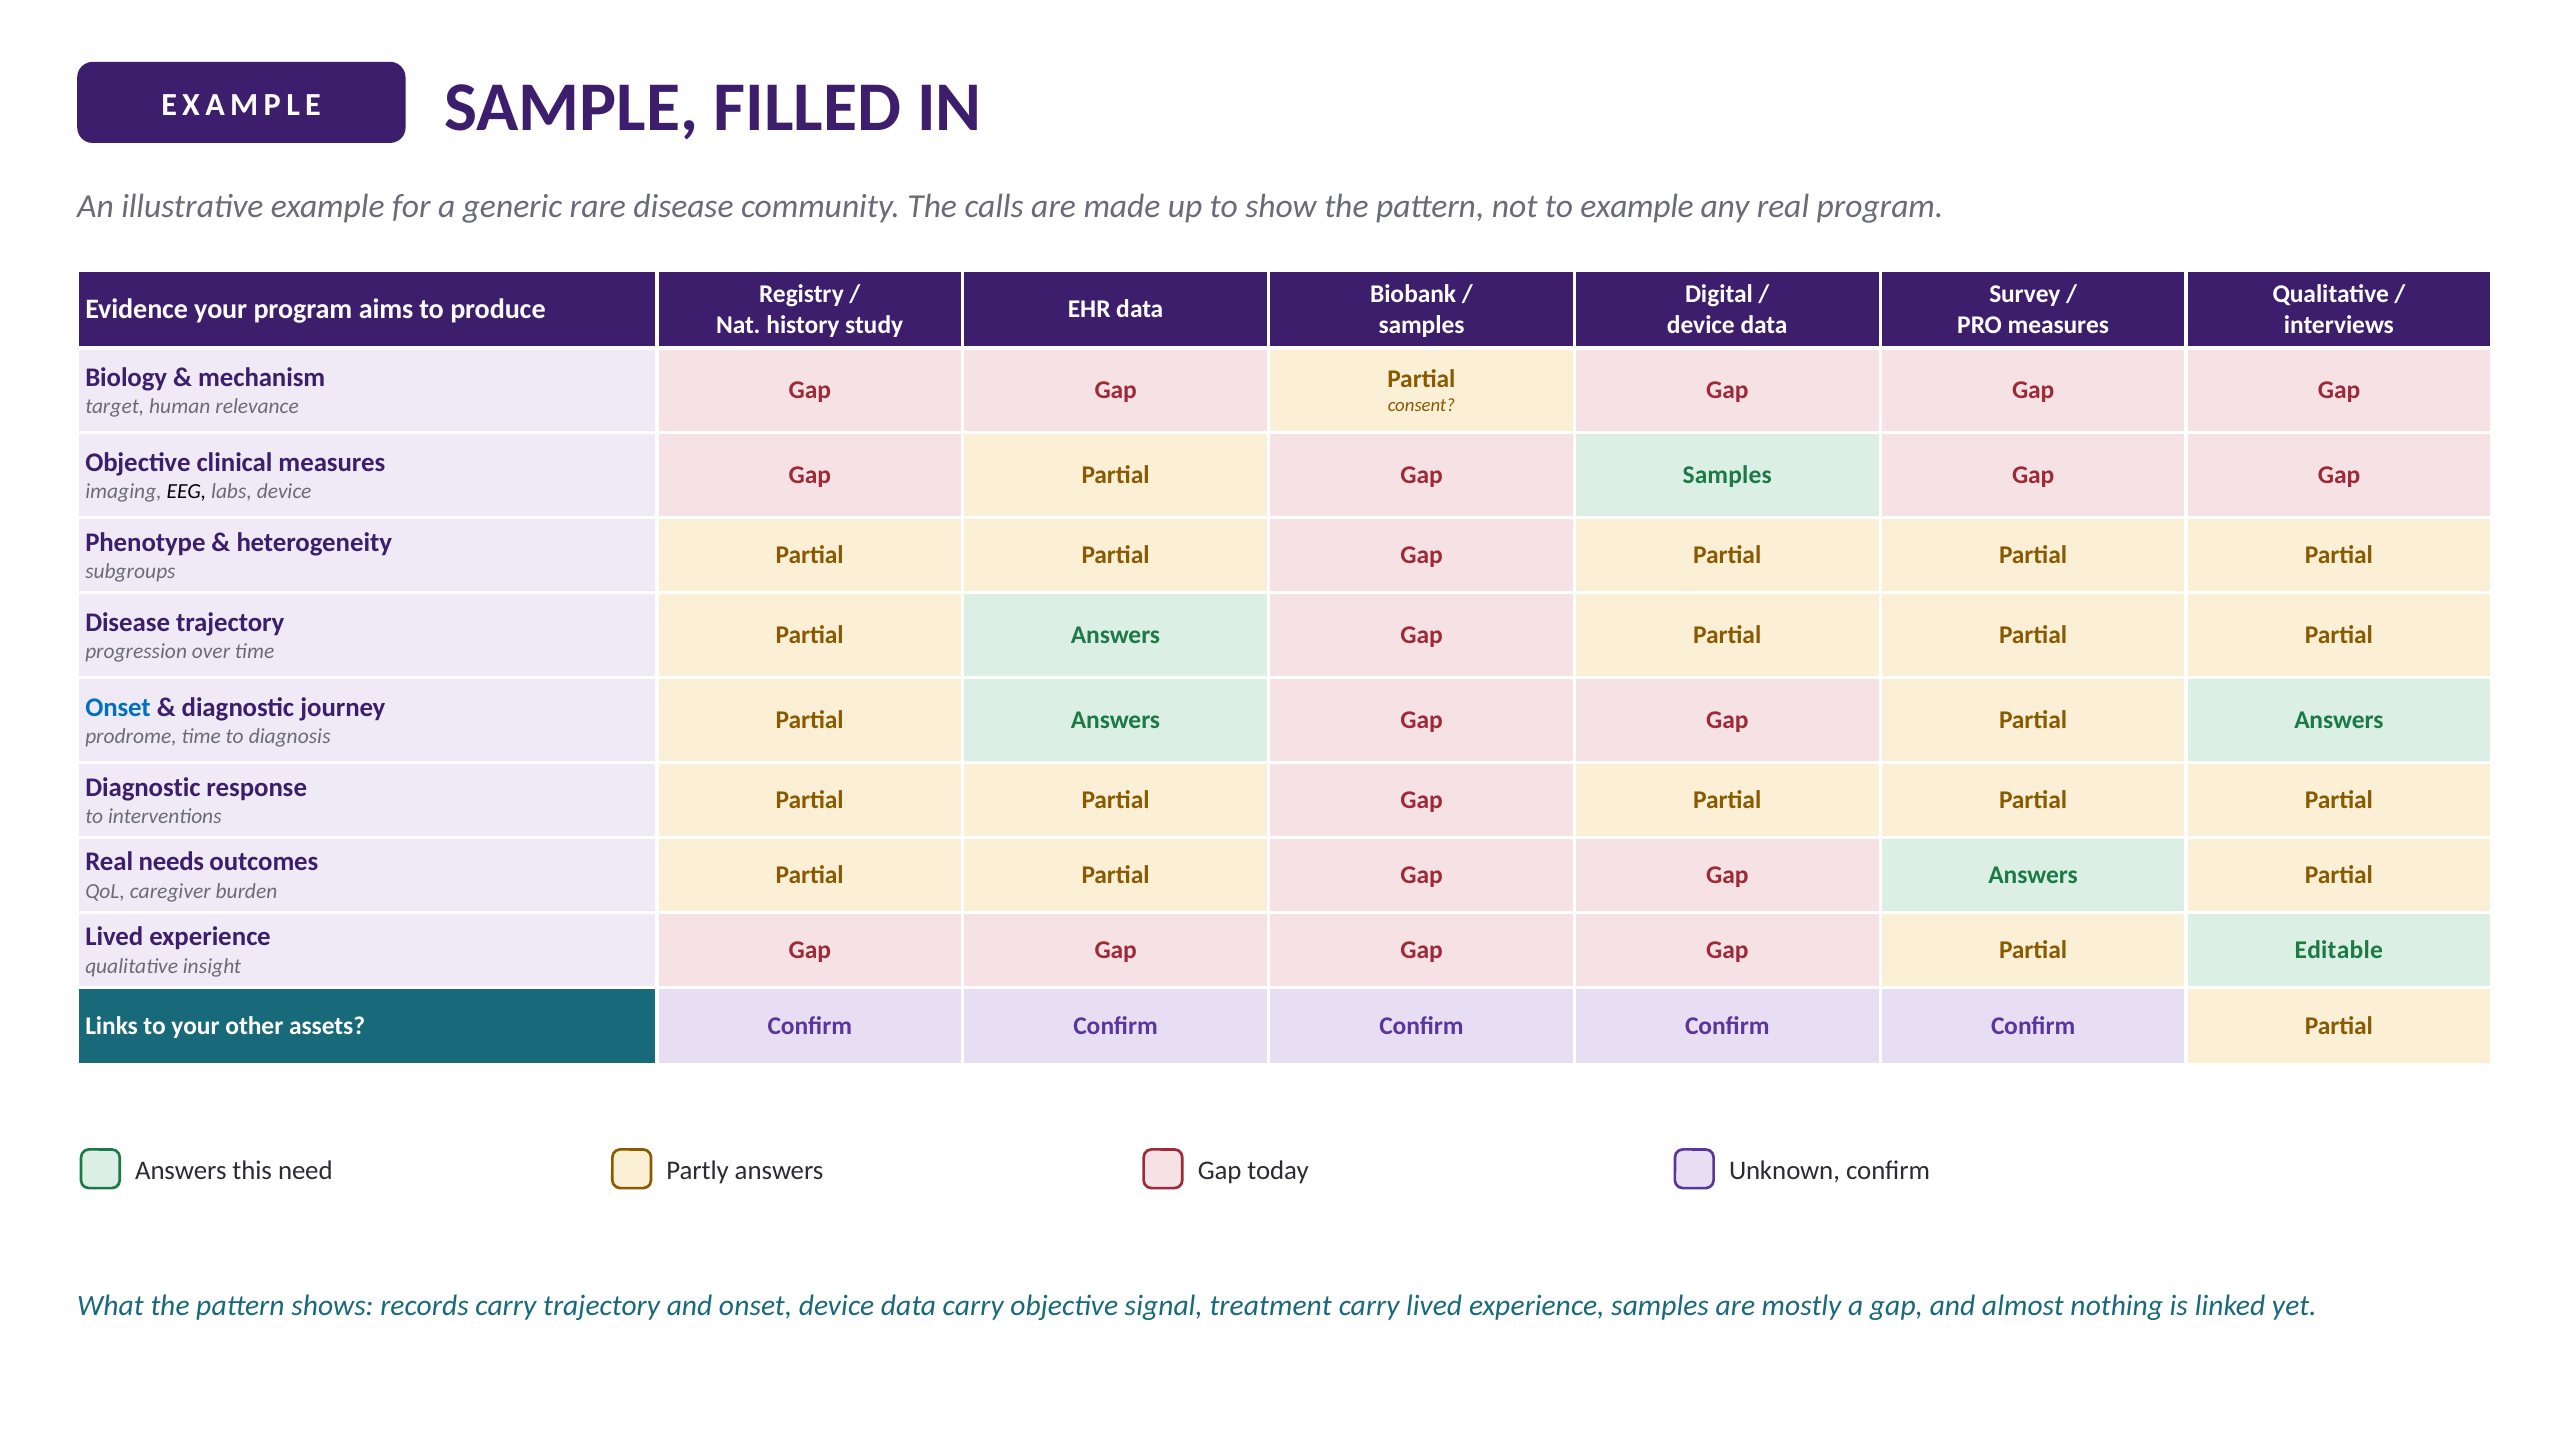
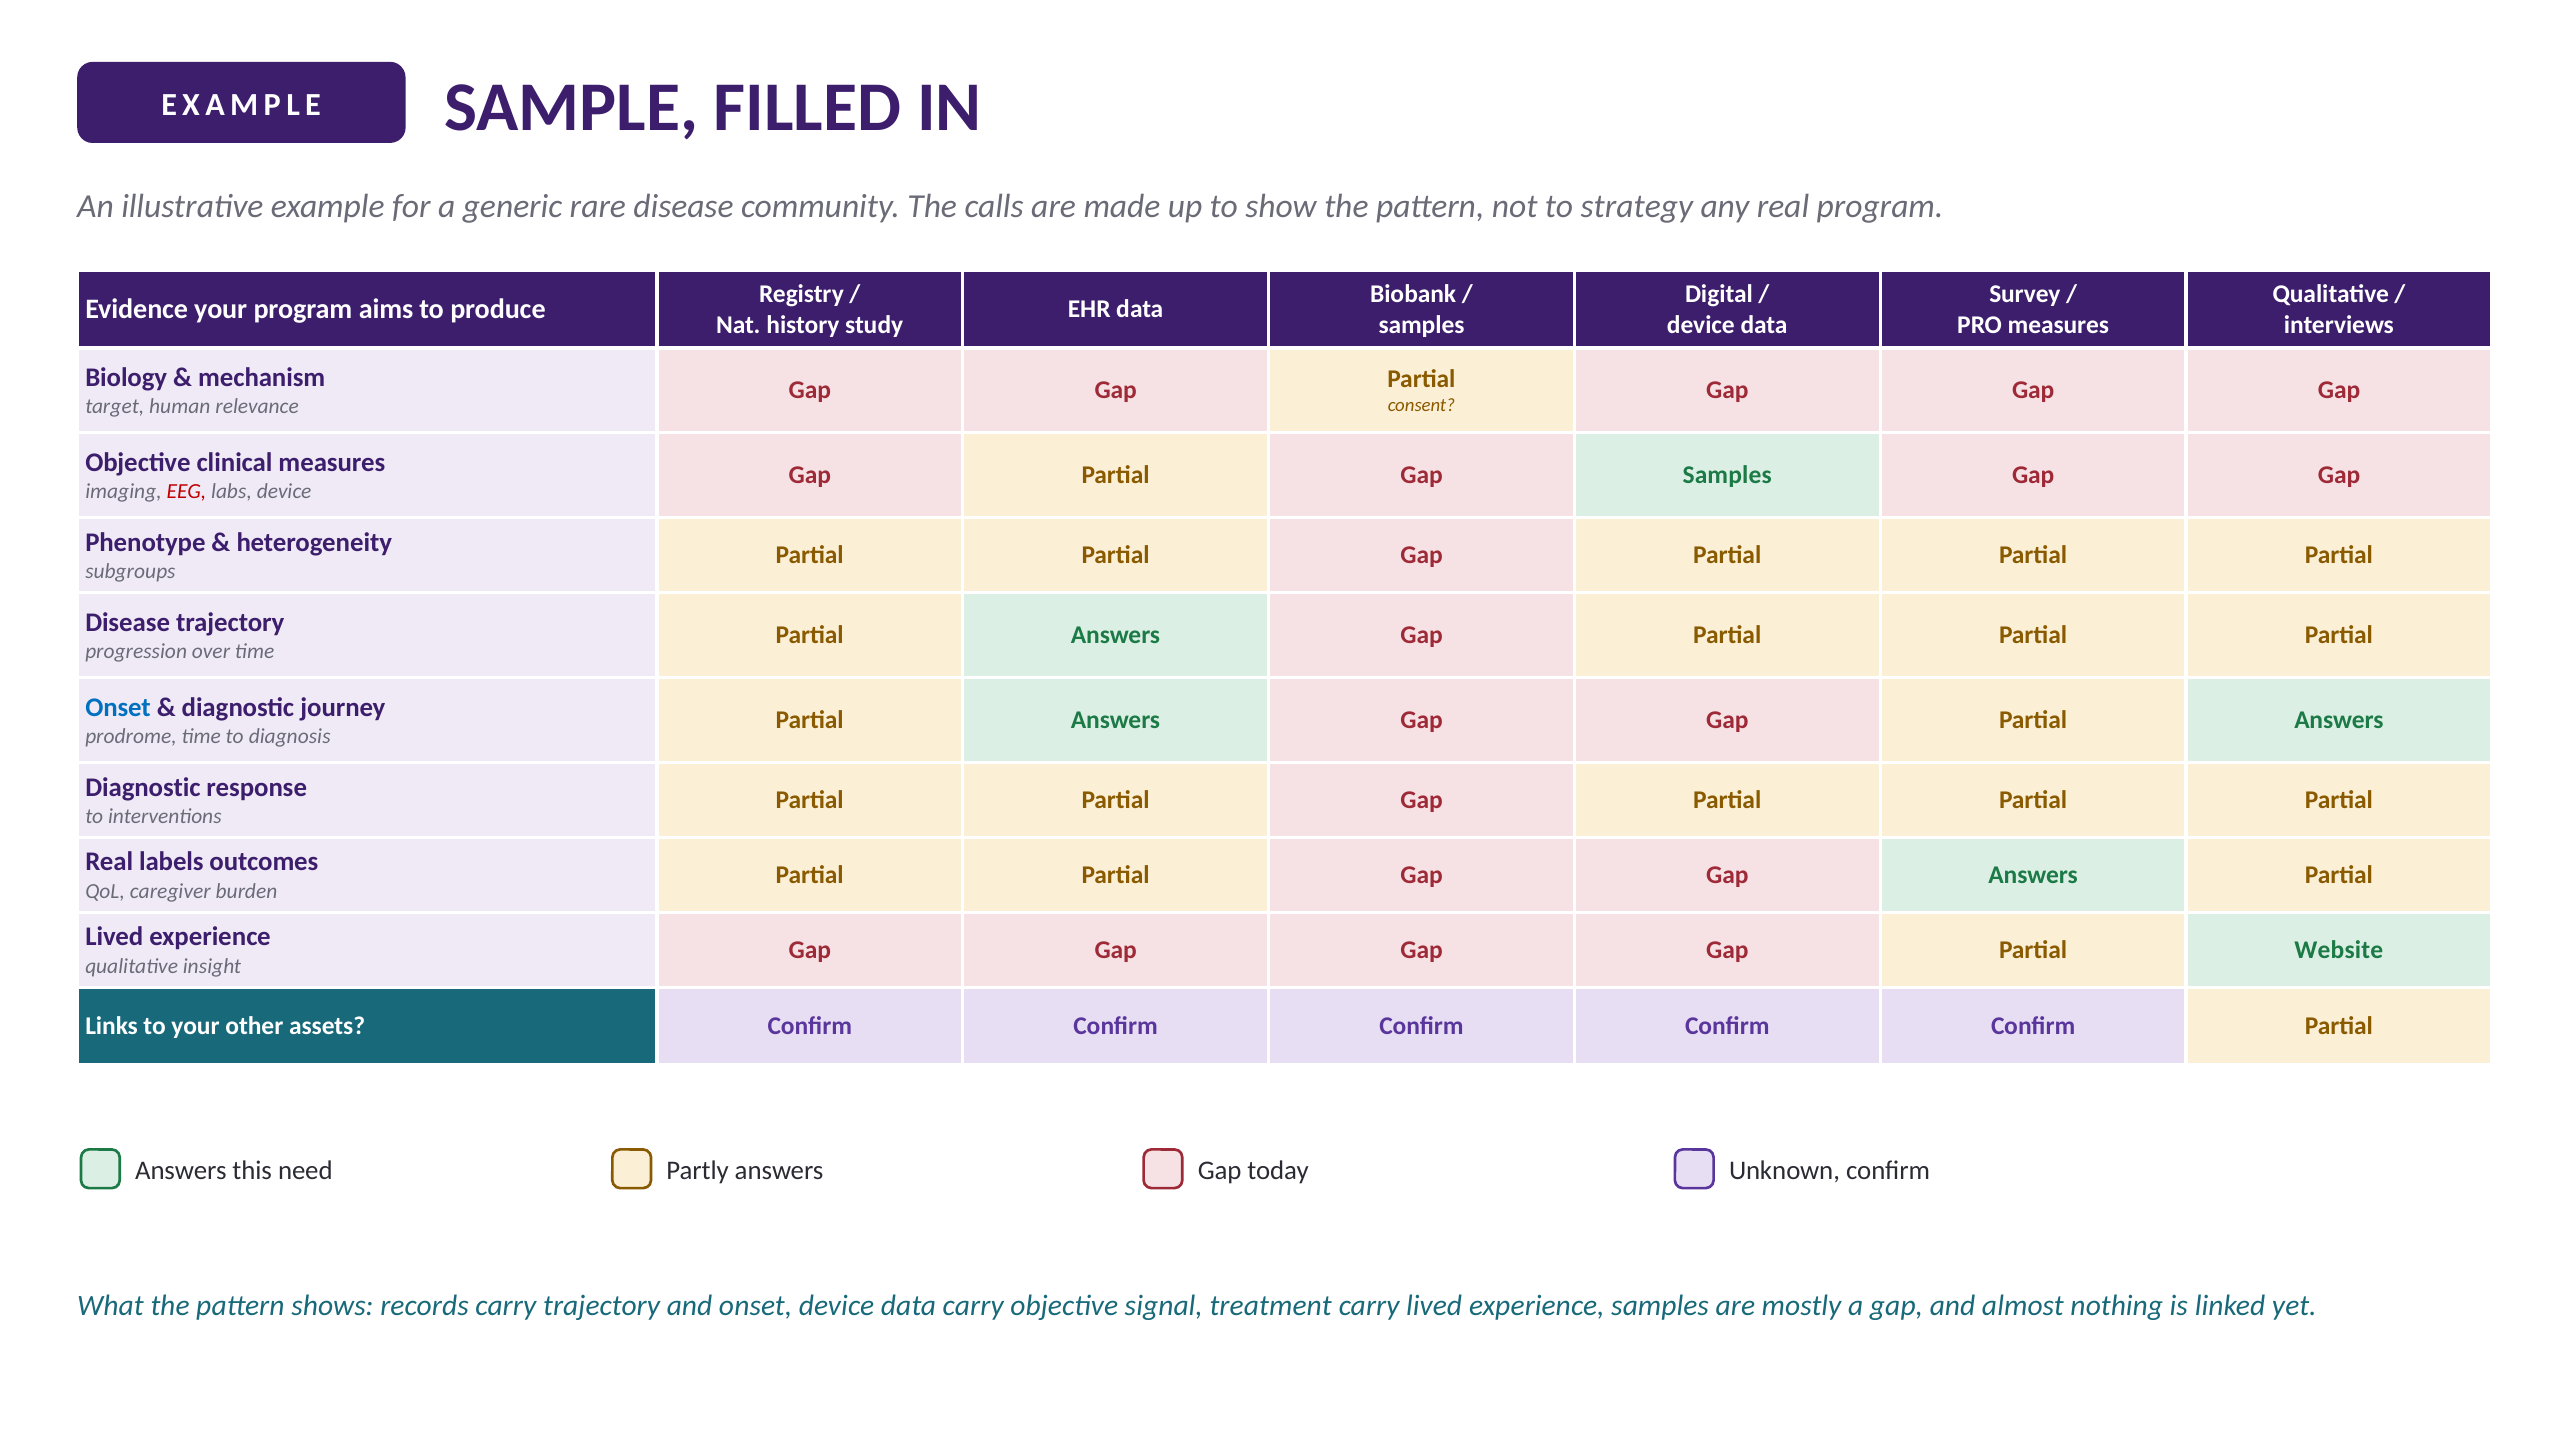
to example: example -> strategy (1637, 206)
EEG colour: black -> red (186, 492)
needs: needs -> labels (171, 862)
Editable: Editable -> Website (2339, 950)
